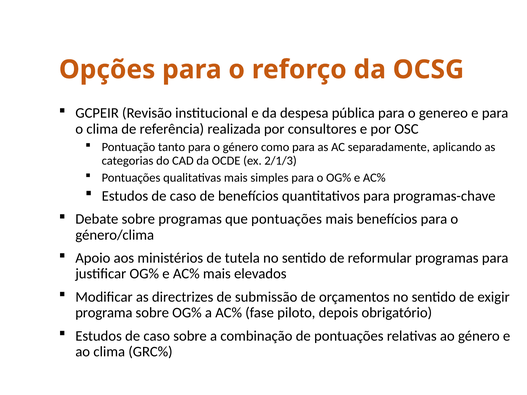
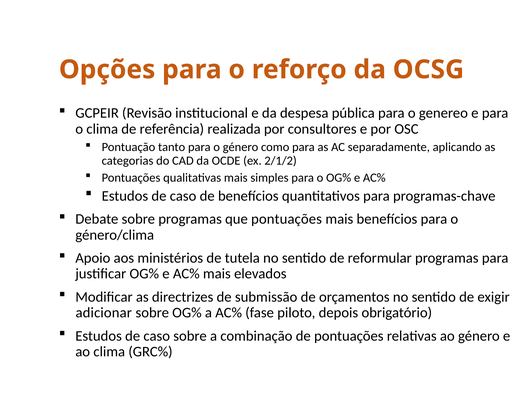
2/1/3: 2/1/3 -> 2/1/2 (281, 161)
programa: programa -> adicionar (104, 313)
